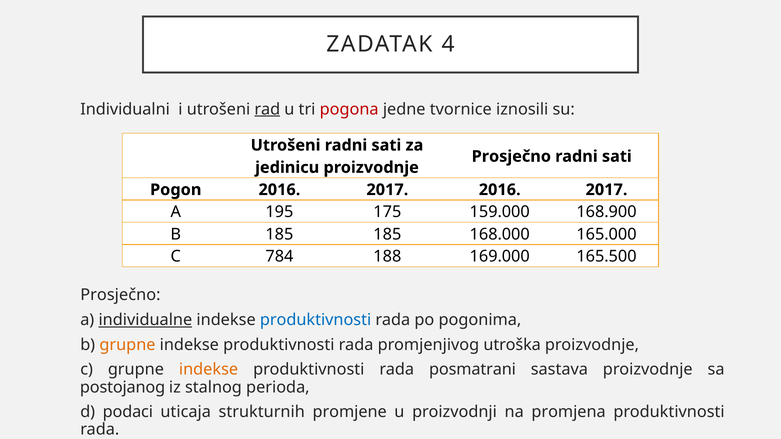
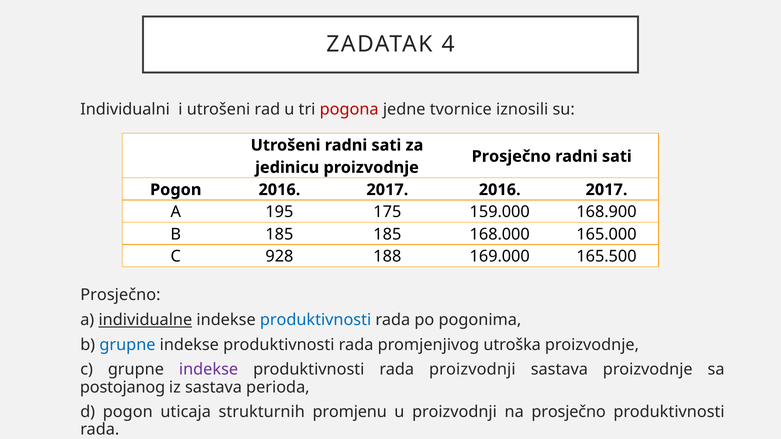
rad underline: present -> none (267, 109)
784: 784 -> 928 (279, 257)
grupne colour: orange -> blue (127, 345)
indekse colour: orange -> purple (209, 370)
rada posmatrani: posmatrani -> proizvodnji (472, 370)
iz stalnog: stalnog -> sastava (213, 387)
d podaci: podaci -> pogon (128, 412)
promjene: promjene -> promjenu (350, 412)
na promjena: promjena -> prosječno (569, 412)
